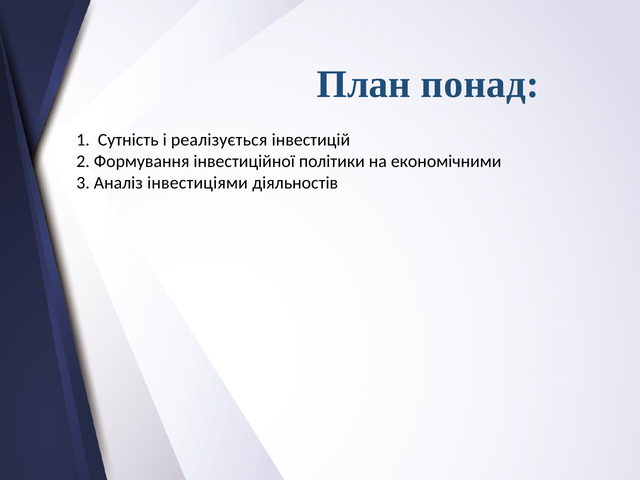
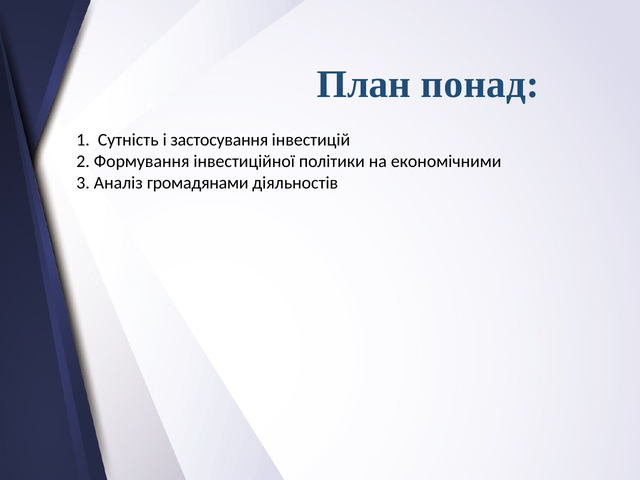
реалізується: реалізується -> застосування (219, 140)
інвестиціями: інвестиціями -> громадянами (198, 183)
